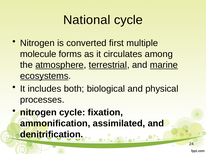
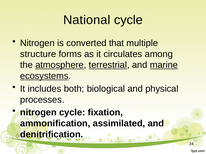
first: first -> that (117, 43)
molecule: molecule -> structure (38, 54)
